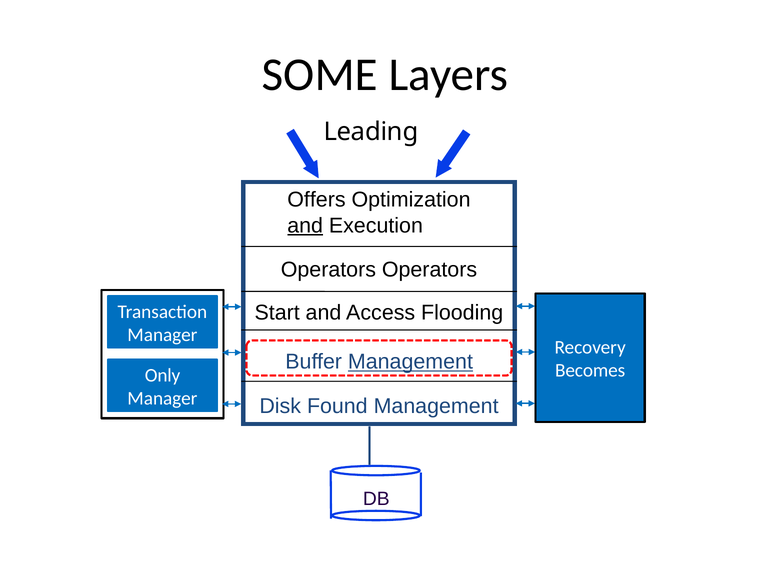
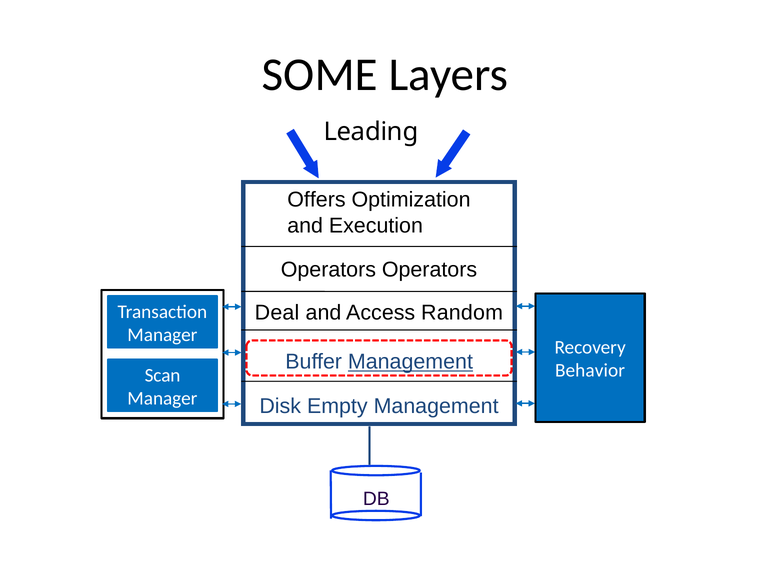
and underline: present -> none (305, 225)
Start: Start -> Deal (277, 312)
Flooding: Flooding -> Random (462, 312)
Becomes: Becomes -> Behavior (590, 370)
Only: Only -> Scan (163, 375)
Found: Found -> Empty (337, 406)
